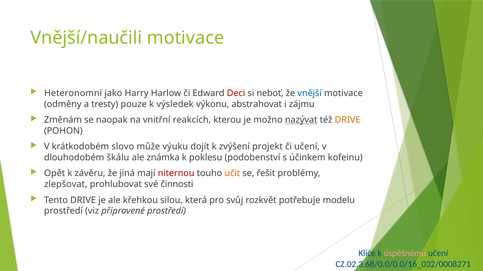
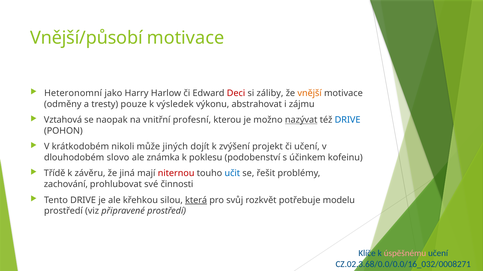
Vnější/naučili: Vnější/naučili -> Vnější/působí (86, 38)
neboť: neboť -> záliby (270, 93)
vnější colour: blue -> orange (310, 93)
Změnám: Změnám -> Vztahová (63, 120)
reakcích: reakcích -> profesní (192, 120)
DRIVE colour: orange -> blue (348, 120)
slovo: slovo -> nikoli (123, 147)
výuku: výuku -> jiných (175, 147)
škálu: škálu -> slovo (118, 158)
Opět: Opět -> Třídě (55, 174)
učit colour: orange -> blue (232, 174)
zlepšovat: zlepšovat -> zachování (66, 185)
která underline: none -> present (196, 201)
